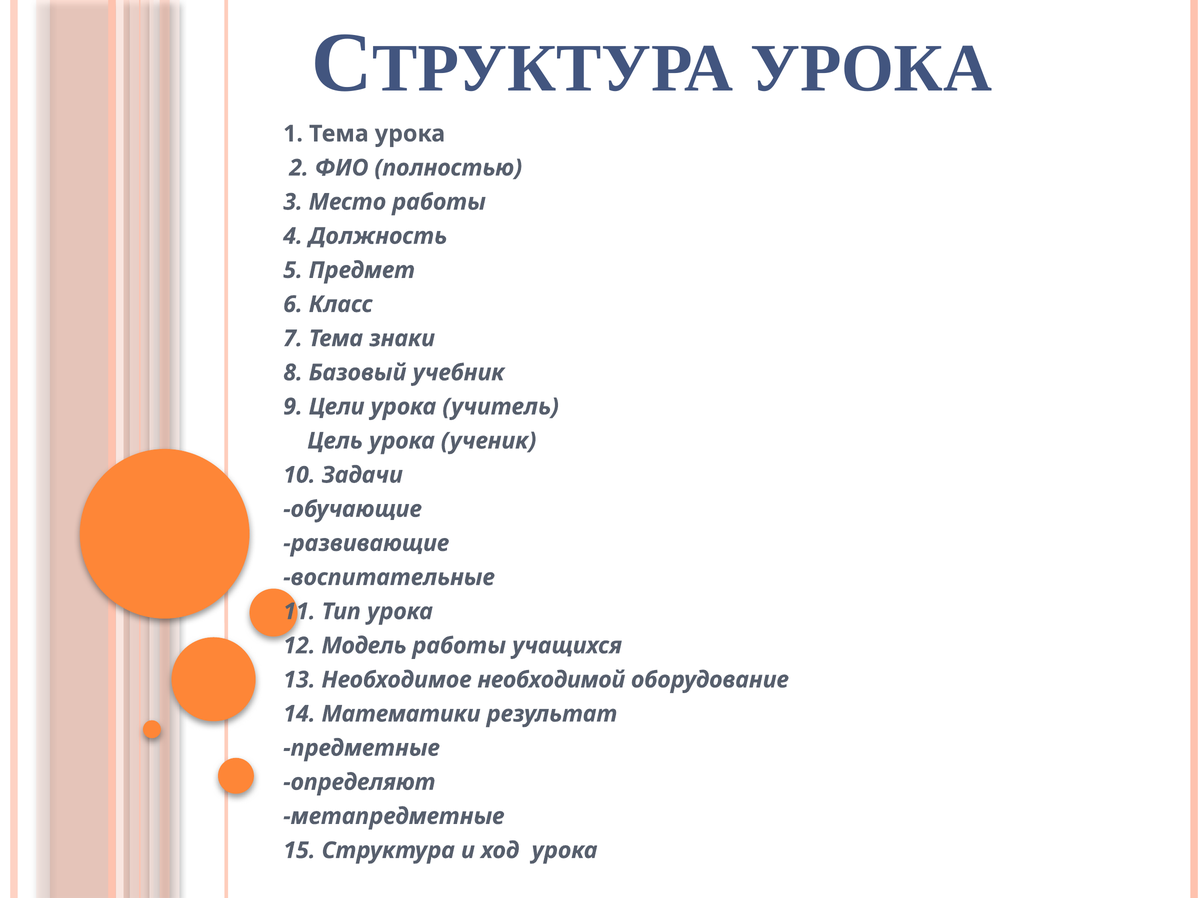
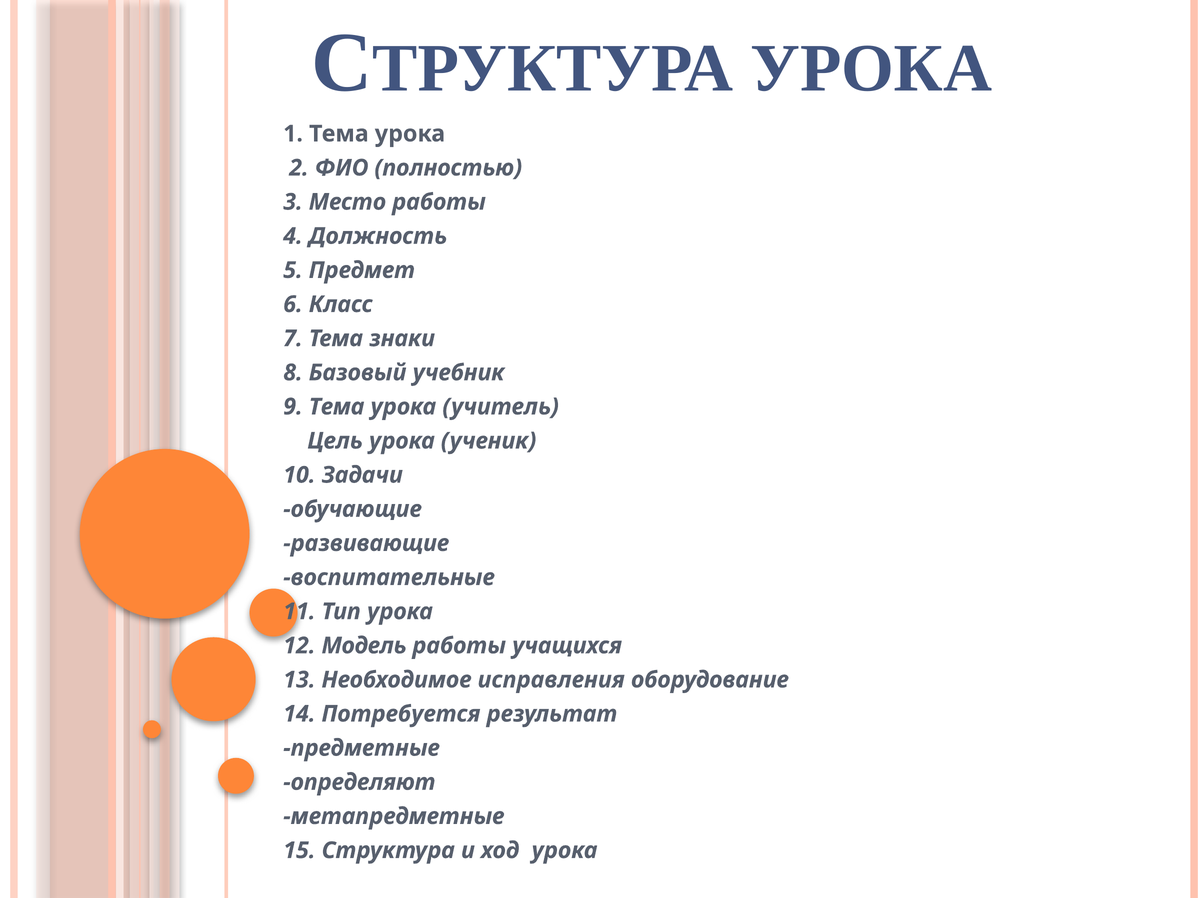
9 Цели: Цели -> Тема (337, 407)
необходимой: необходимой -> исправления (551, 680)
Математики: Математики -> Потребуется (401, 714)
